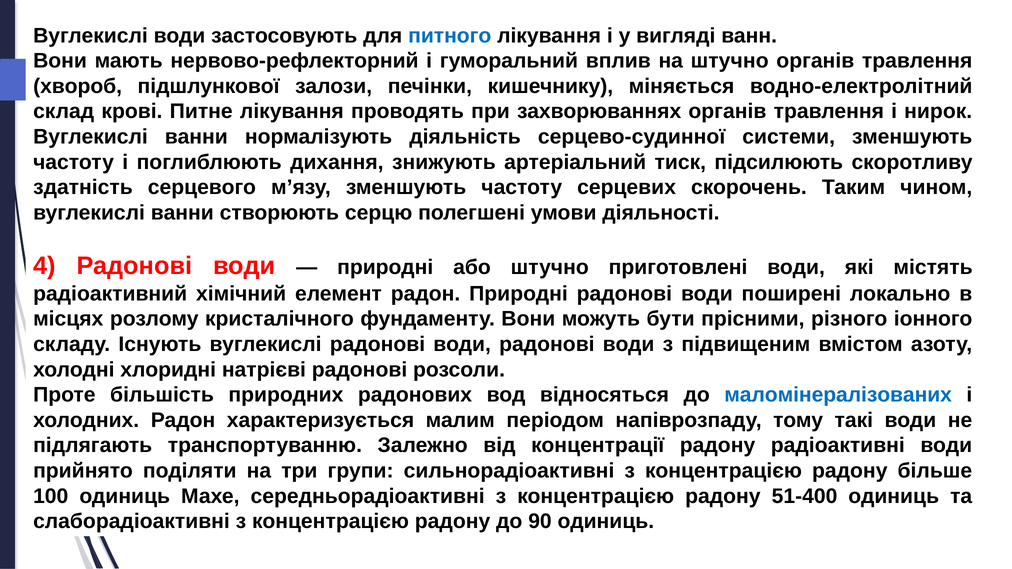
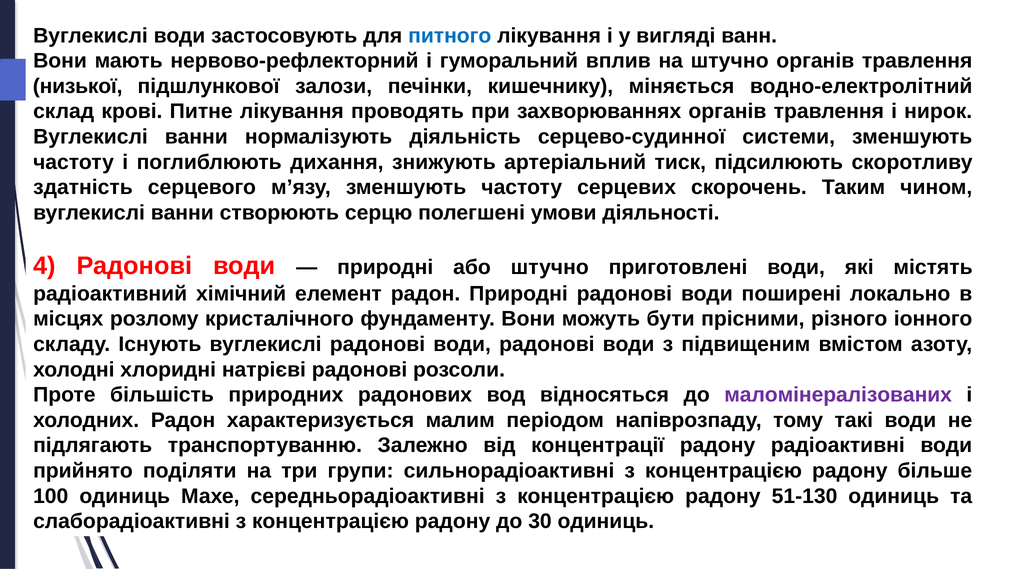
хвороб: хвороб -> низької (78, 86)
маломінералізованих colour: blue -> purple (838, 395)
51-400: 51-400 -> 51-130 (805, 496)
90: 90 -> 30 (540, 522)
